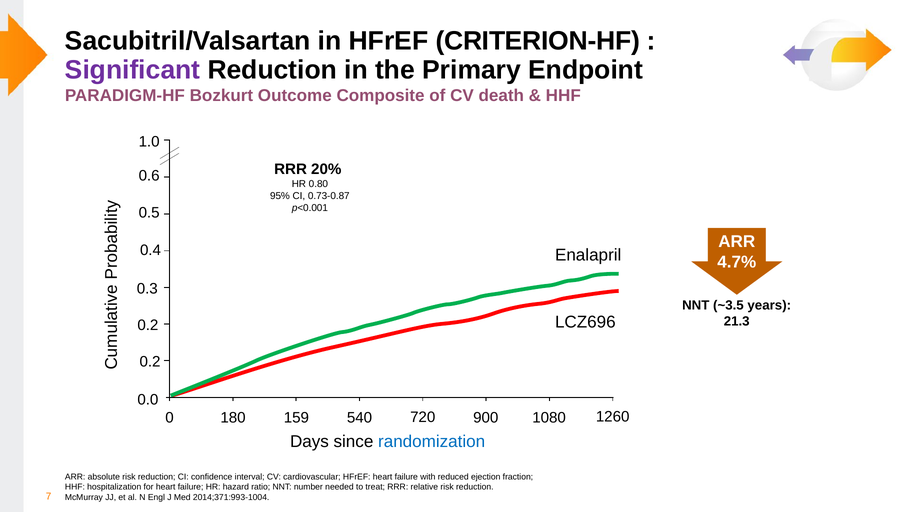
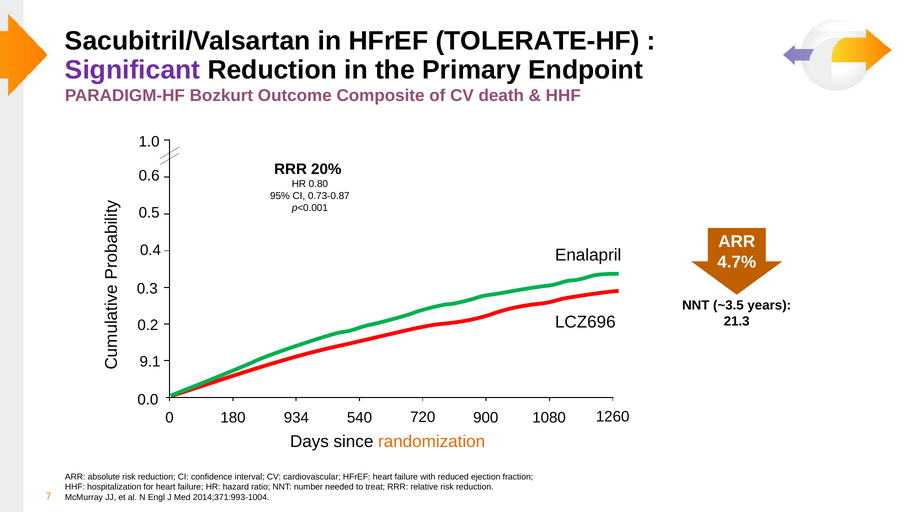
CRITERION-HF: CRITERION-HF -> TOLERATE-HF (538, 41)
0.2: 0.2 -> 9.1 (150, 362)
159: 159 -> 934 (296, 418)
randomization colour: blue -> orange (432, 442)
